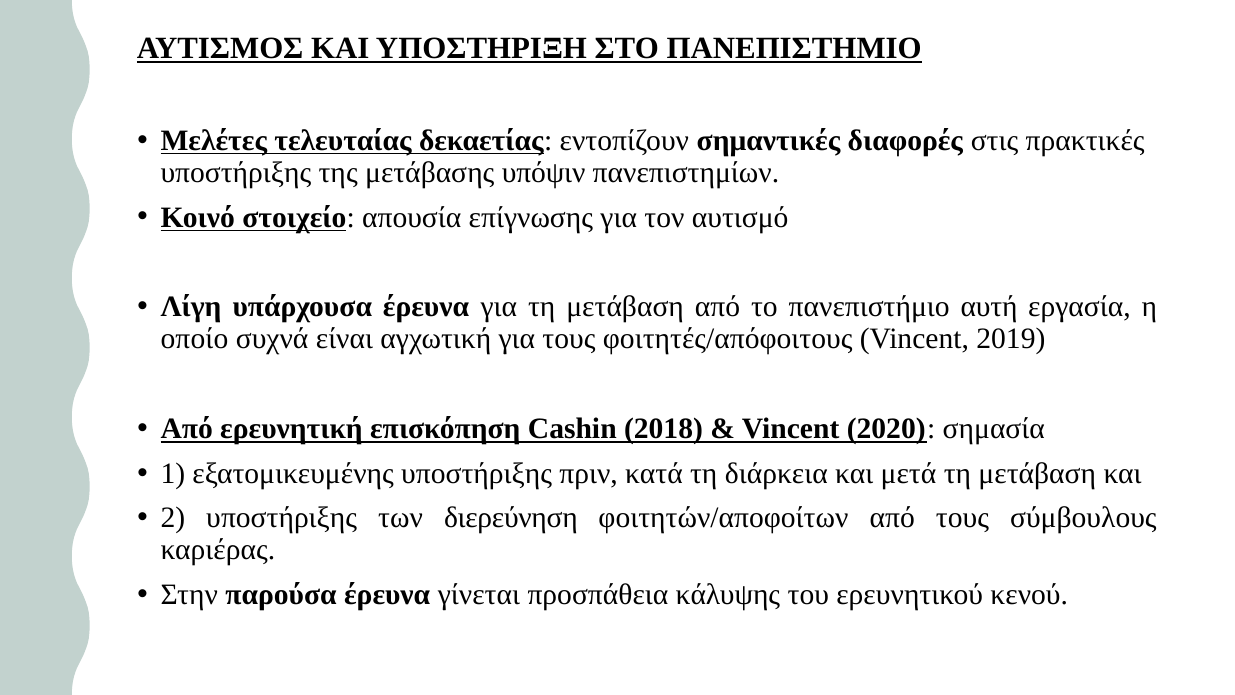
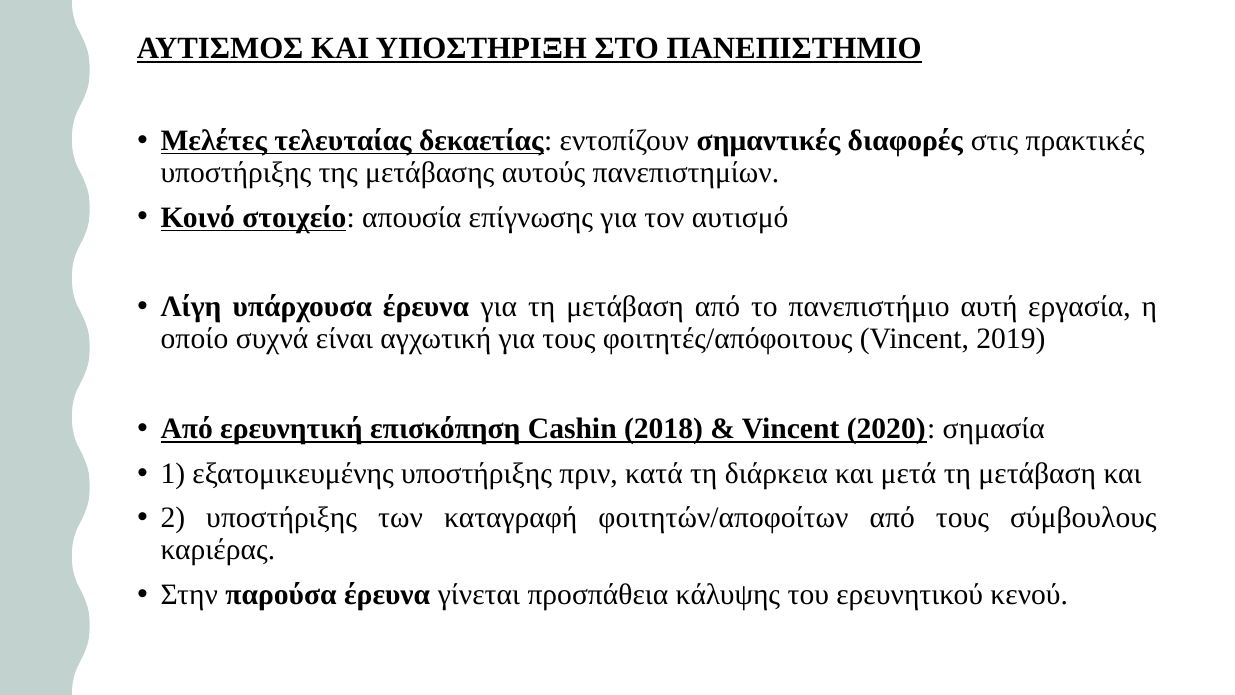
υπόψιν: υπόψιν -> αυτούς (544, 172)
διερεύνηση: διερεύνηση -> καταγραφή (511, 518)
